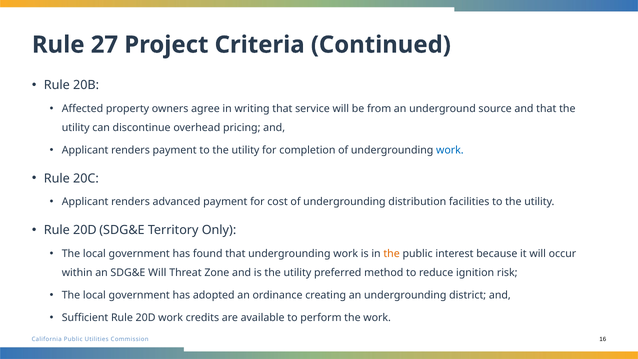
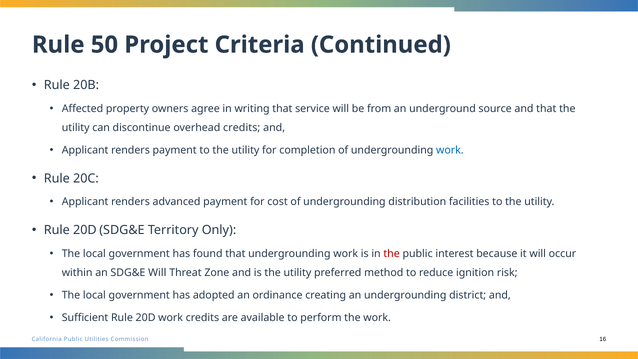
27: 27 -> 50 (104, 45)
overhead pricing: pricing -> credits (242, 128)
the colour: orange -> red (392, 254)
